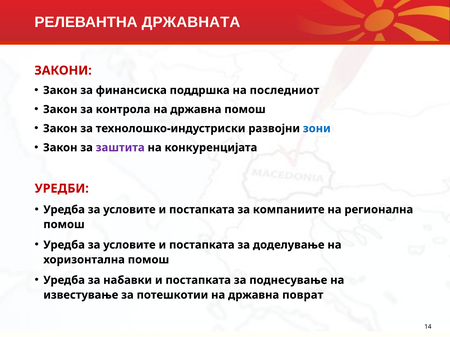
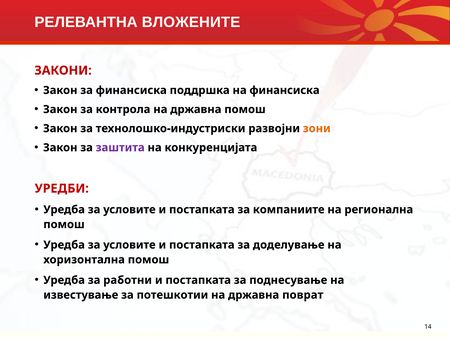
ДРЖАВНАТА: ДРЖАВНАТА -> ВЛОЖЕНИТЕ (191, 22)
на последниот: последниот -> финансиска (285, 90)
зони colour: blue -> orange (317, 129)
набавки: набавки -> работни (128, 281)
